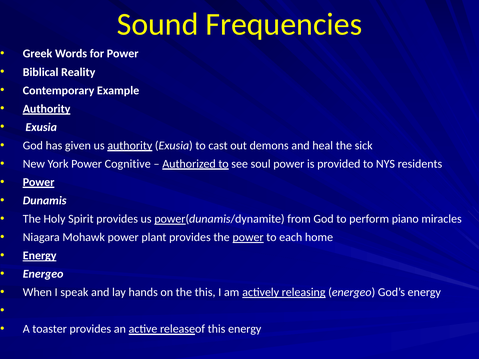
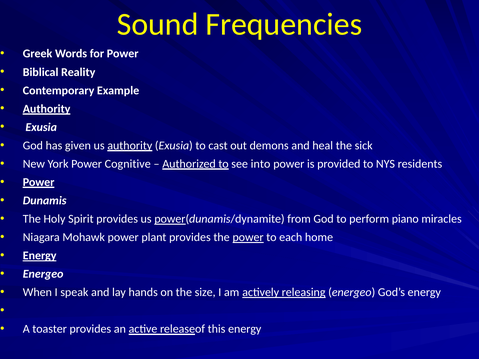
soul: soul -> into (261, 164)
the this: this -> size (205, 293)
